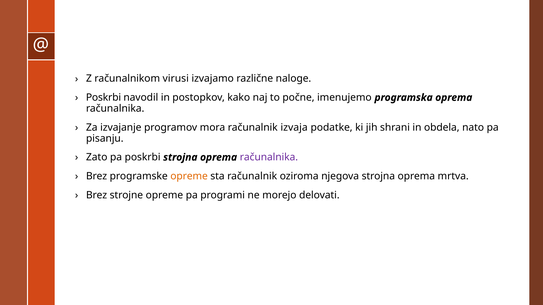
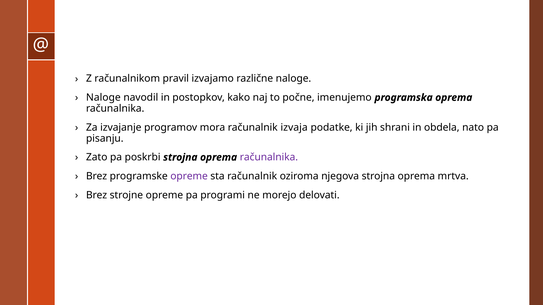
virusi: virusi -> pravil (176, 79)
Poskrbi: Poskrbi -> Naloge (103, 98)
opreme colour: orange -> purple (189, 176)
